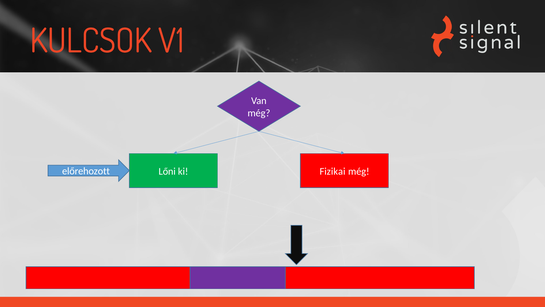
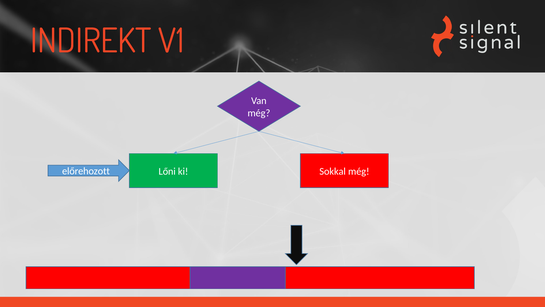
KULCSOK: KULCSOK -> INDIREKT (91, 41)
Fizikai: Fizikai -> Sokkal (333, 171)
